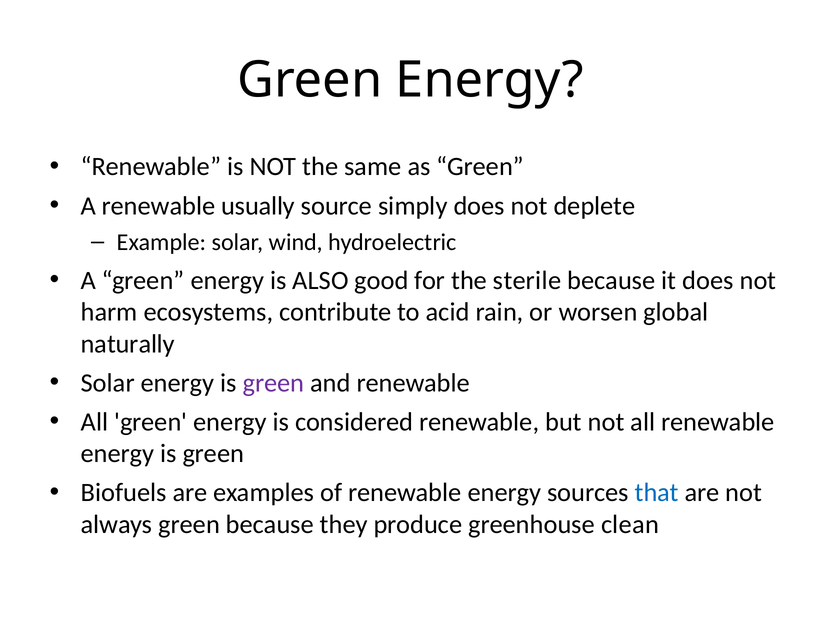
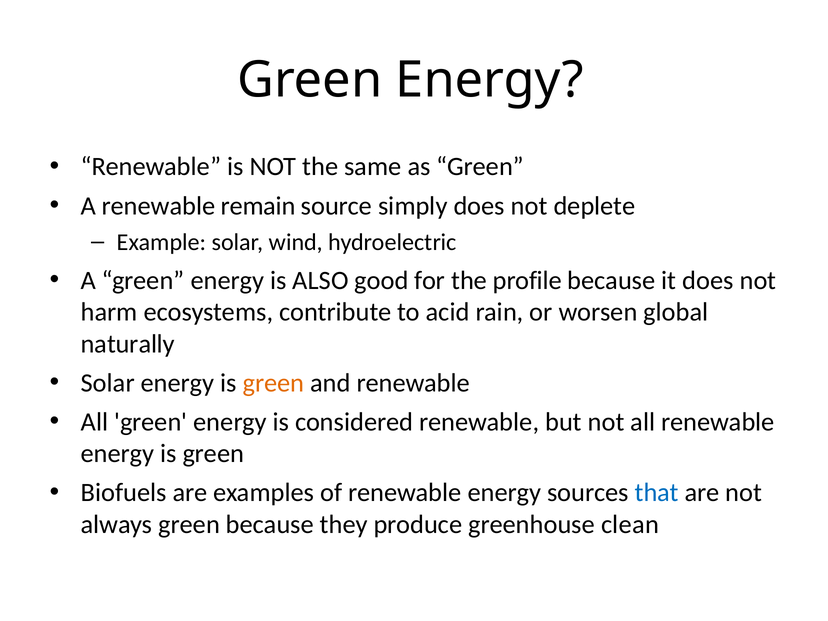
usually: usually -> remain (258, 206)
sterile: sterile -> profile (527, 280)
green colour: purple -> orange (273, 383)
